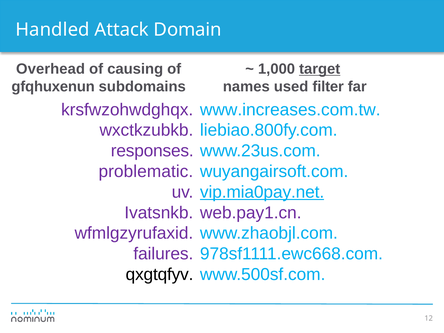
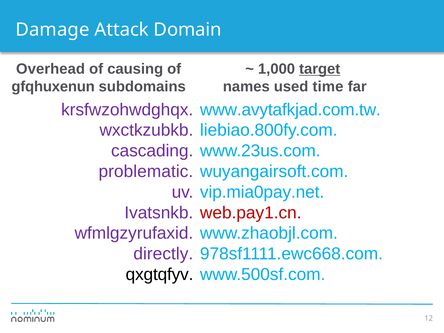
Handled: Handled -> Damage (53, 30)
filter: filter -> time (328, 87)
www.increases.com.tw: www.increases.com.tw -> www.avytafkjad.com.tw (290, 110)
responses: responses -> cascading (152, 151)
vip.mia0pay.net underline: present -> none (262, 192)
web.pay1.cn colour: purple -> red (251, 213)
failures: failures -> directly (163, 254)
